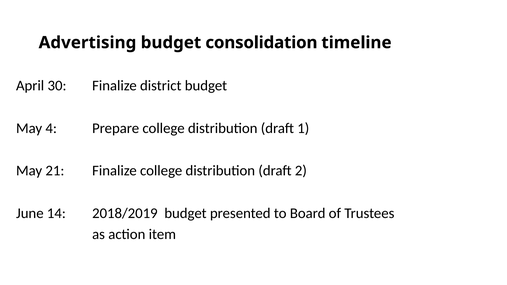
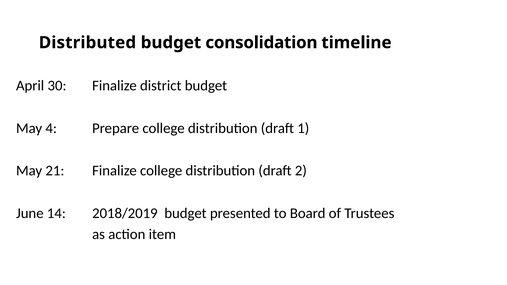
Advertising: Advertising -> Distributed (87, 43)
